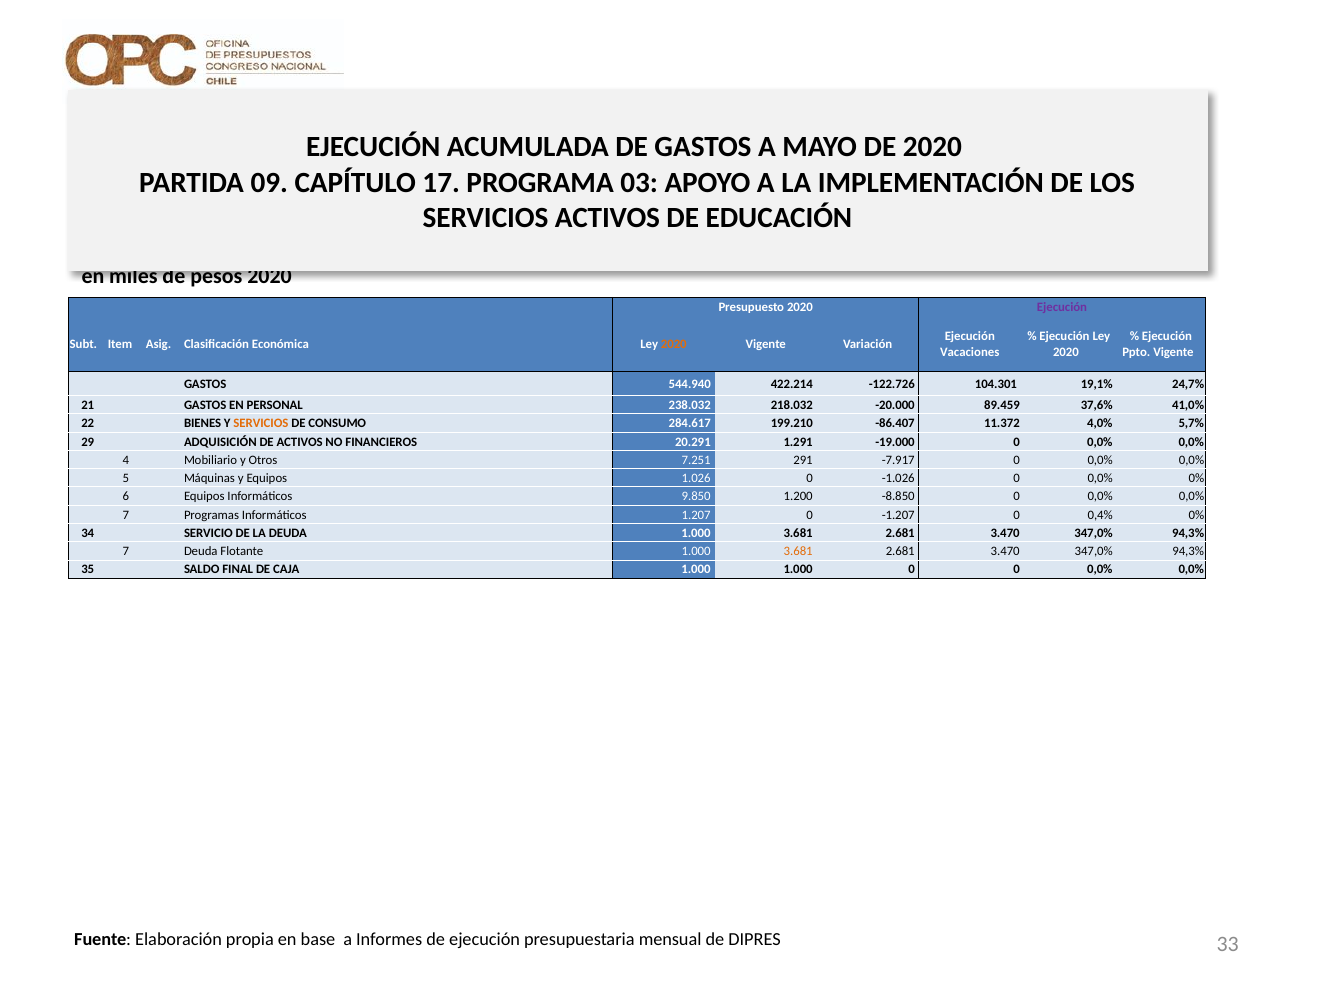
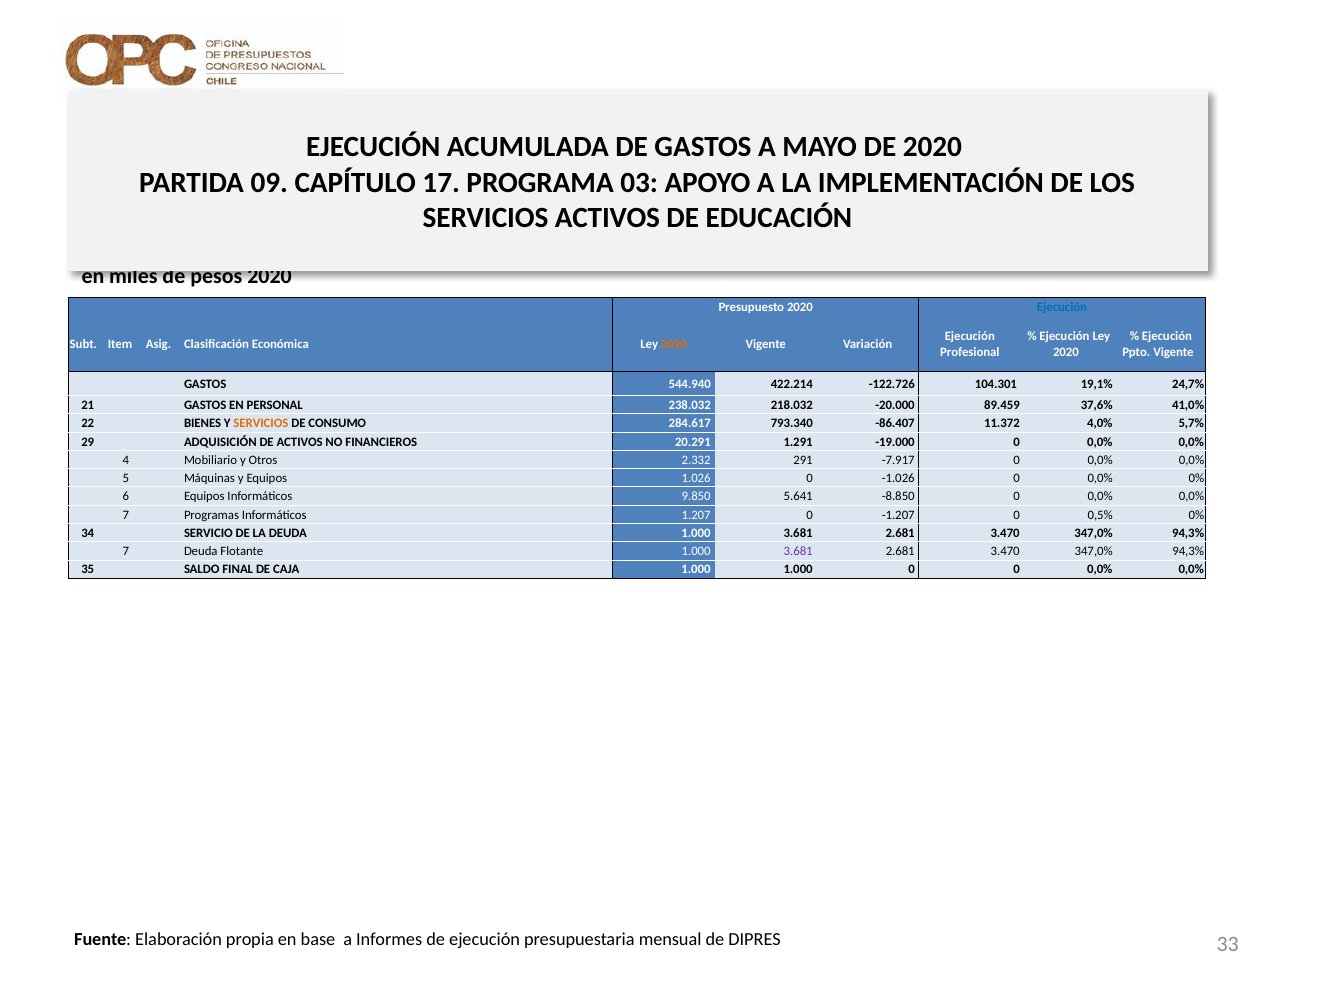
Ejecución colour: purple -> blue (1062, 308)
Vacaciones: Vacaciones -> Profesional (970, 352)
199.210: 199.210 -> 793.340 (792, 423)
7.251: 7.251 -> 2.332 (696, 460)
1.200: 1.200 -> 5.641 (798, 496)
0,4%: 0,4% -> 0,5% (1100, 515)
3.681 colour: orange -> purple (798, 551)
